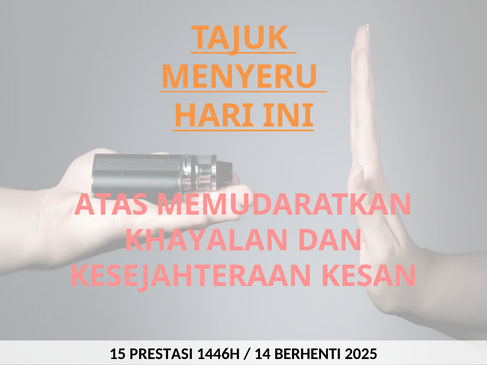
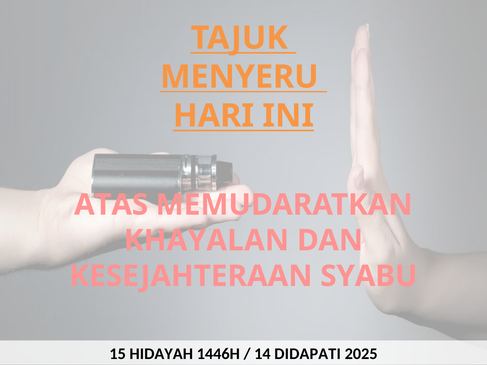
KESAN: KESAN -> SYABU (369, 276)
PRESTASI: PRESTASI -> HIDAYAH (161, 354)
BERHENTI: BERHENTI -> DIDAPATI (308, 354)
